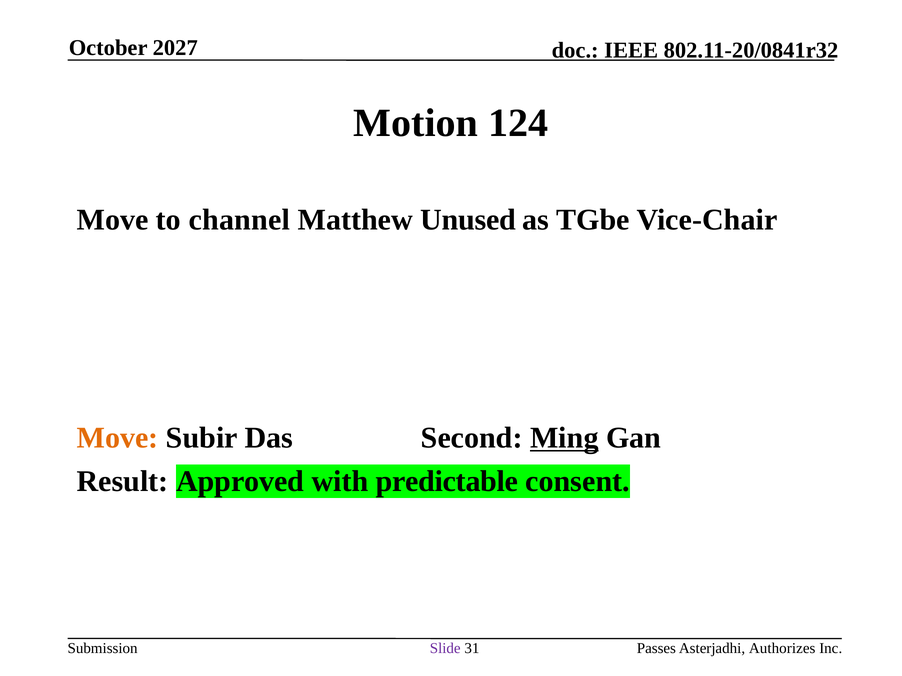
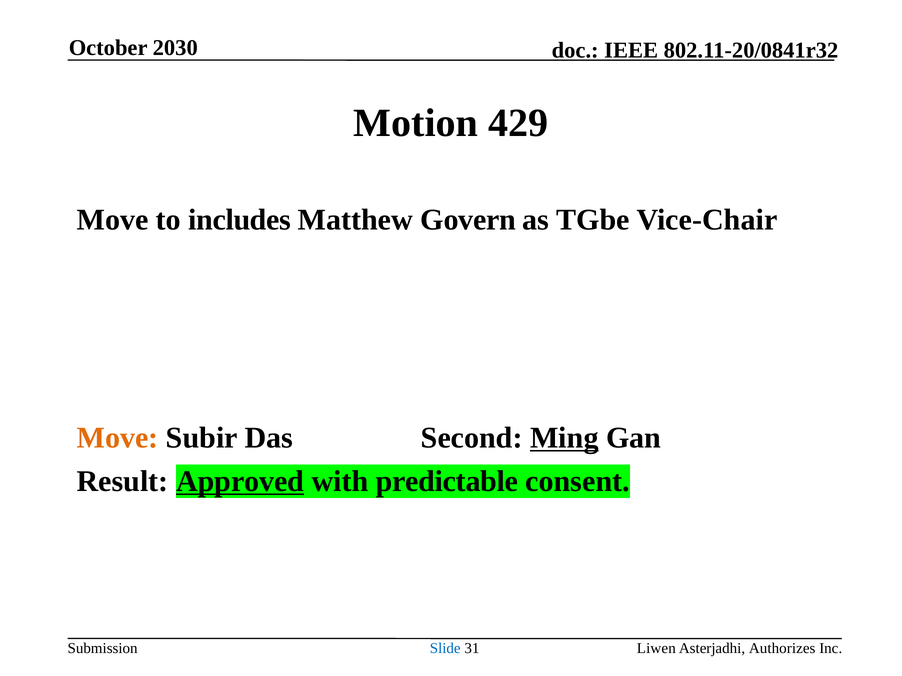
2027: 2027 -> 2030 (175, 48)
124: 124 -> 429 (518, 123)
channel: channel -> includes (240, 220)
Unused: Unused -> Govern (468, 220)
Approved underline: none -> present (240, 482)
Slide colour: purple -> blue (445, 649)
Passes: Passes -> Liwen (656, 649)
